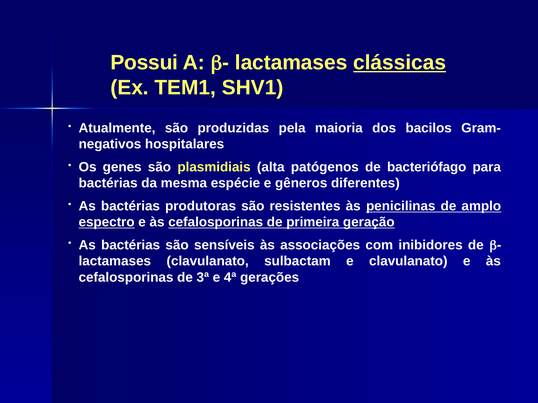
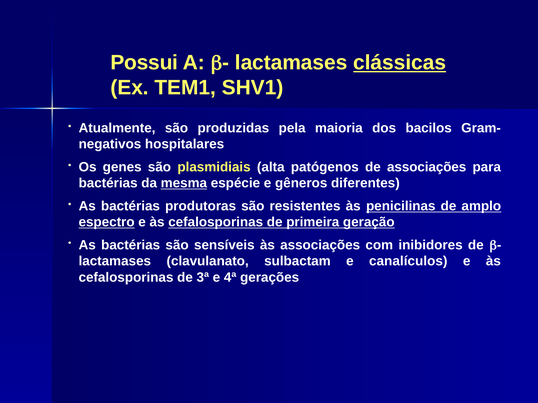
de bacteriófago: bacteriófago -> associações (427, 167)
mesma underline: none -> present (184, 183)
e clavulanato: clavulanato -> canalículos (408, 261)
